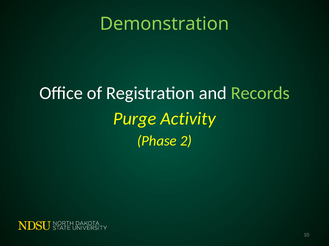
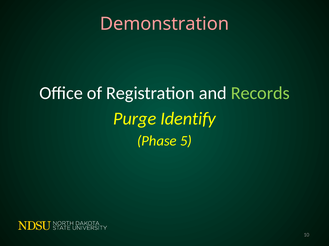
Demonstration colour: light green -> pink (164, 24)
Activity: Activity -> Identify (188, 119)
2: 2 -> 5 (186, 141)
